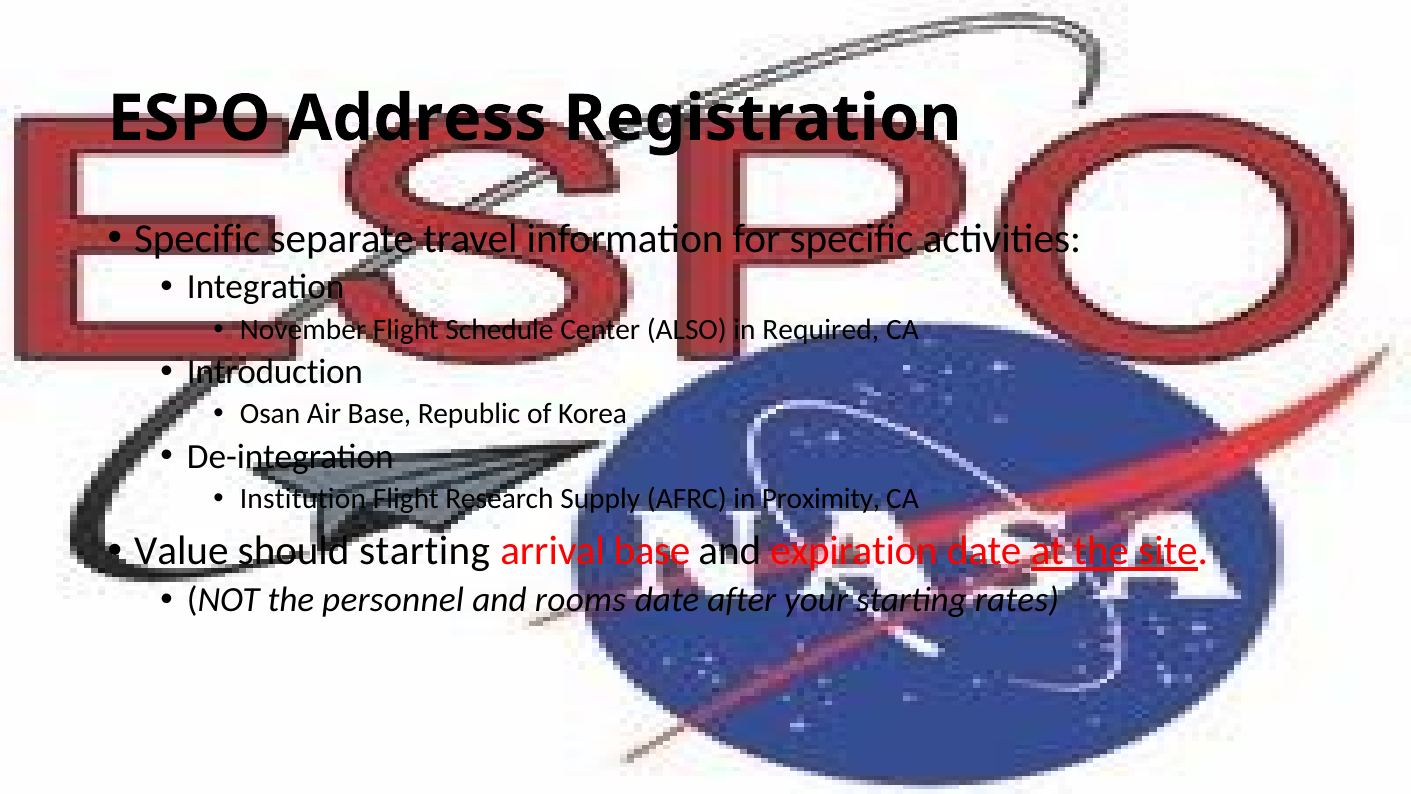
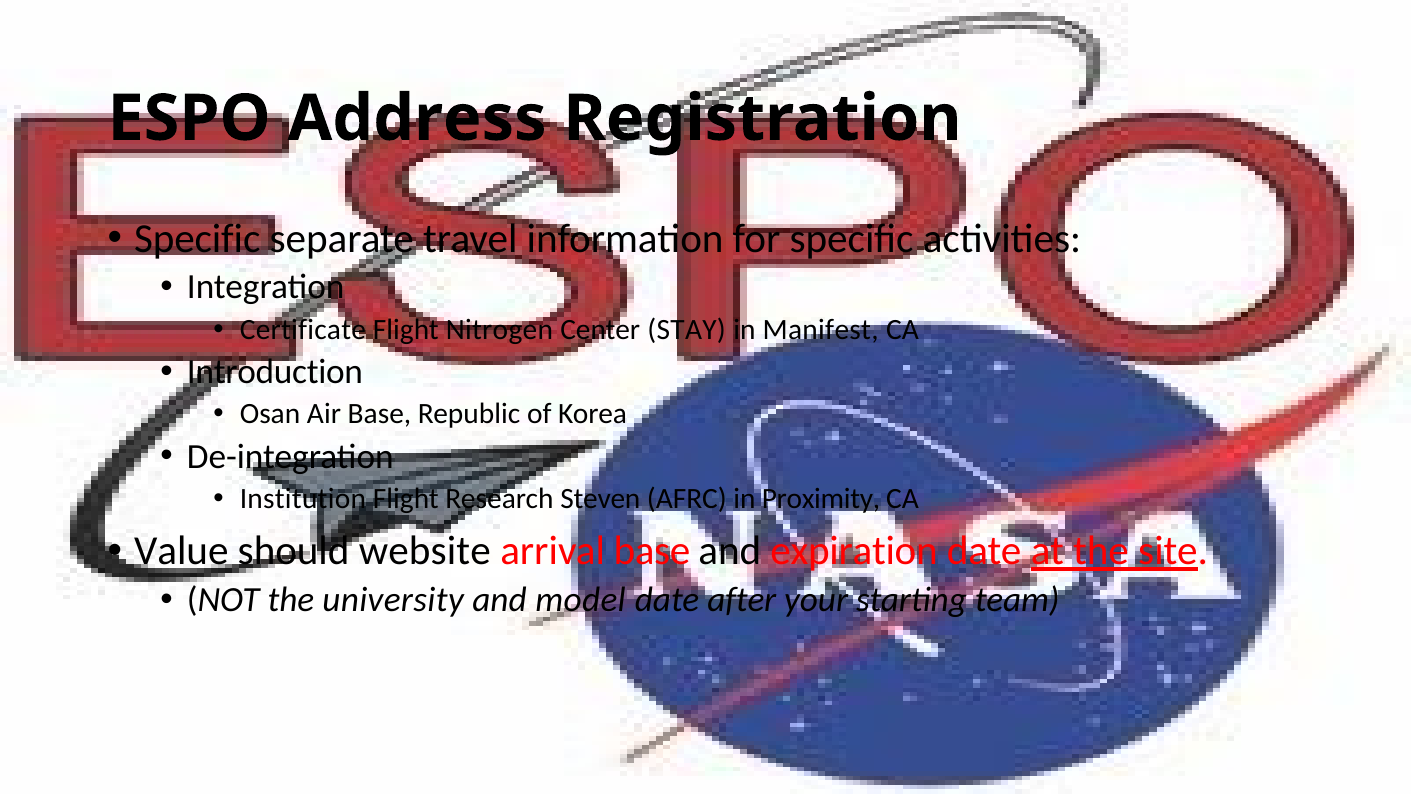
November: November -> Certificate (303, 329)
Schedule: Schedule -> Nitrogen (499, 329)
ALSO: ALSO -> STAY (687, 329)
Required: Required -> Manifest (821, 329)
Supply: Supply -> Steven (600, 498)
should starting: starting -> website (425, 551)
personnel: personnel -> university (393, 600)
rooms: rooms -> model (581, 600)
rates: rates -> team (1017, 600)
